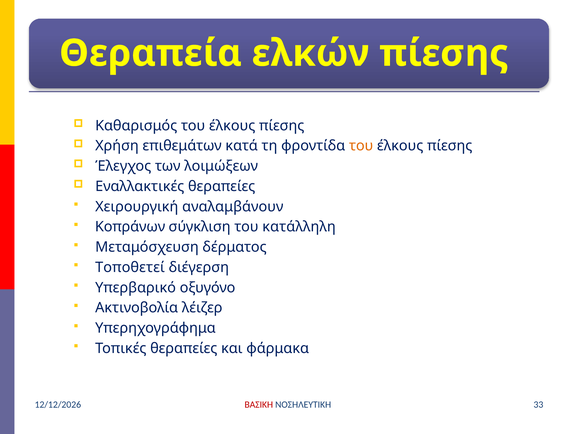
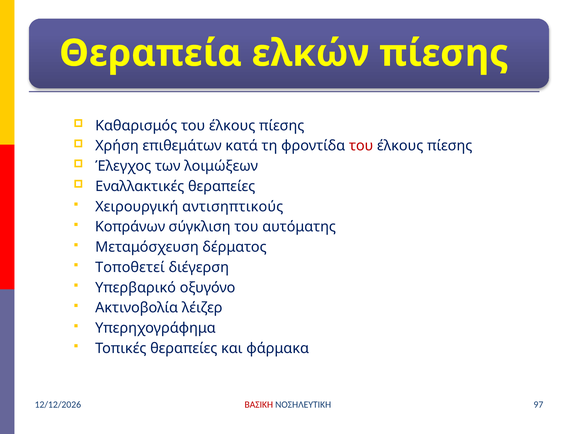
του colour: orange -> red (361, 146)
αναλαμβάνουν: αναλαμβάνουν -> αντισηπτικούς (233, 206)
κατάλληλη: κατάλληλη -> αυτόματης (299, 227)
33: 33 -> 97 (538, 404)
